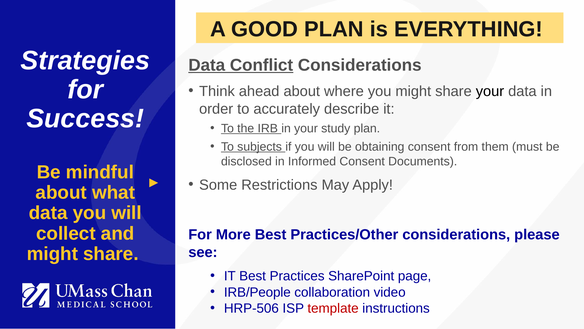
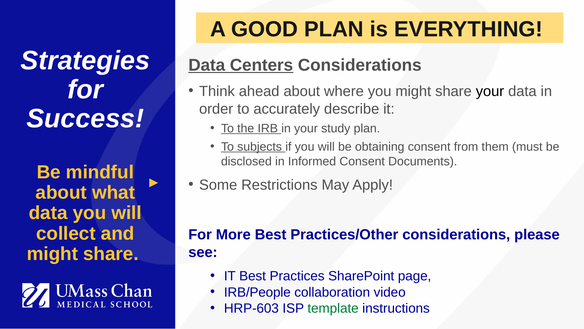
Conflict: Conflict -> Centers (261, 65)
HRP-506: HRP-506 -> HRP-603 (251, 308)
template colour: red -> green (333, 308)
